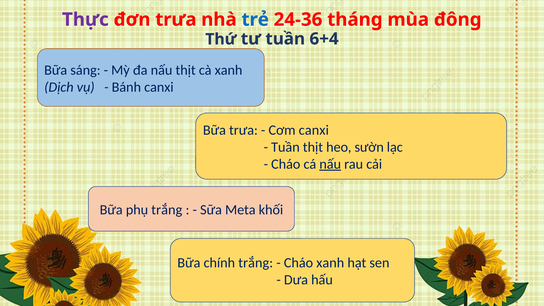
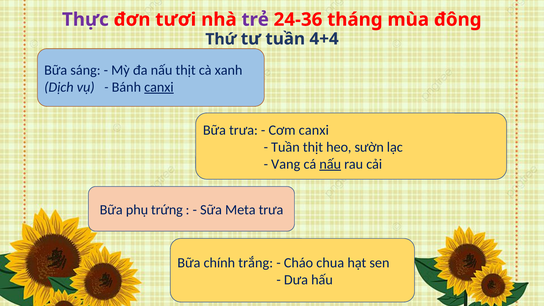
đơn trưa: trưa -> tươi (176, 20)
trẻ colour: blue -> purple (255, 20)
6+4: 6+4 -> 4+4 (324, 39)
canxi underline: none -> present (159, 87)
Cháo: Cháo -> Vang (286, 164)
phụ trắng: trắng -> trứng (167, 210)
Meta khối: khối -> trưa (271, 210)
Cháo xanh: xanh -> chua (330, 263)
